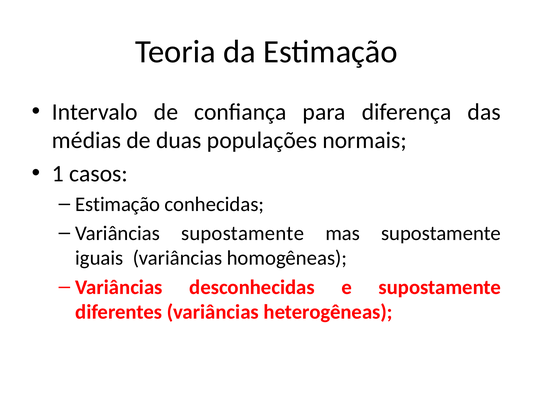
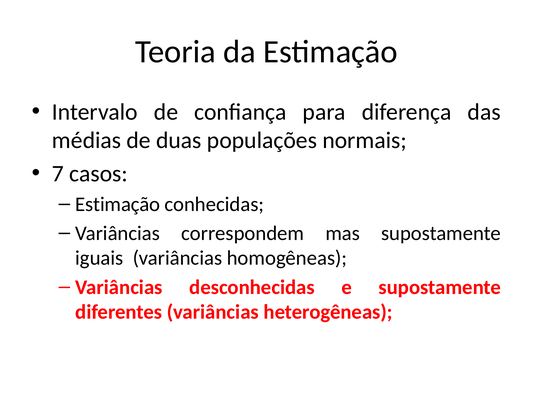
1: 1 -> 7 (58, 173)
Variâncias supostamente: supostamente -> correspondem (243, 233)
